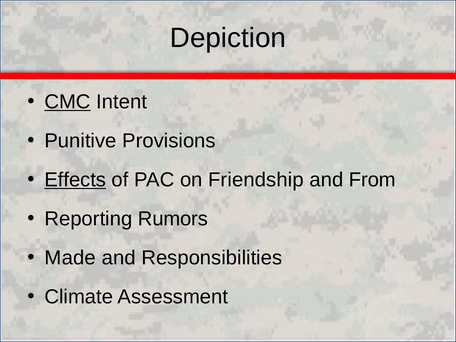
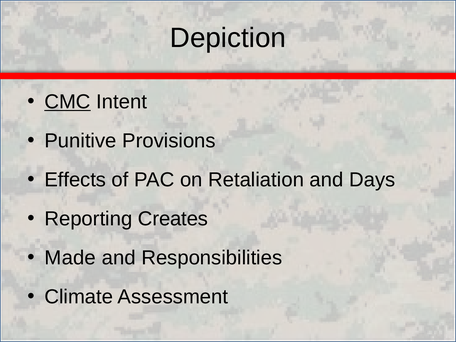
Effects underline: present -> none (75, 180)
Friendship: Friendship -> Retaliation (256, 180)
From: From -> Days (372, 180)
Rumors: Rumors -> Creates (173, 219)
